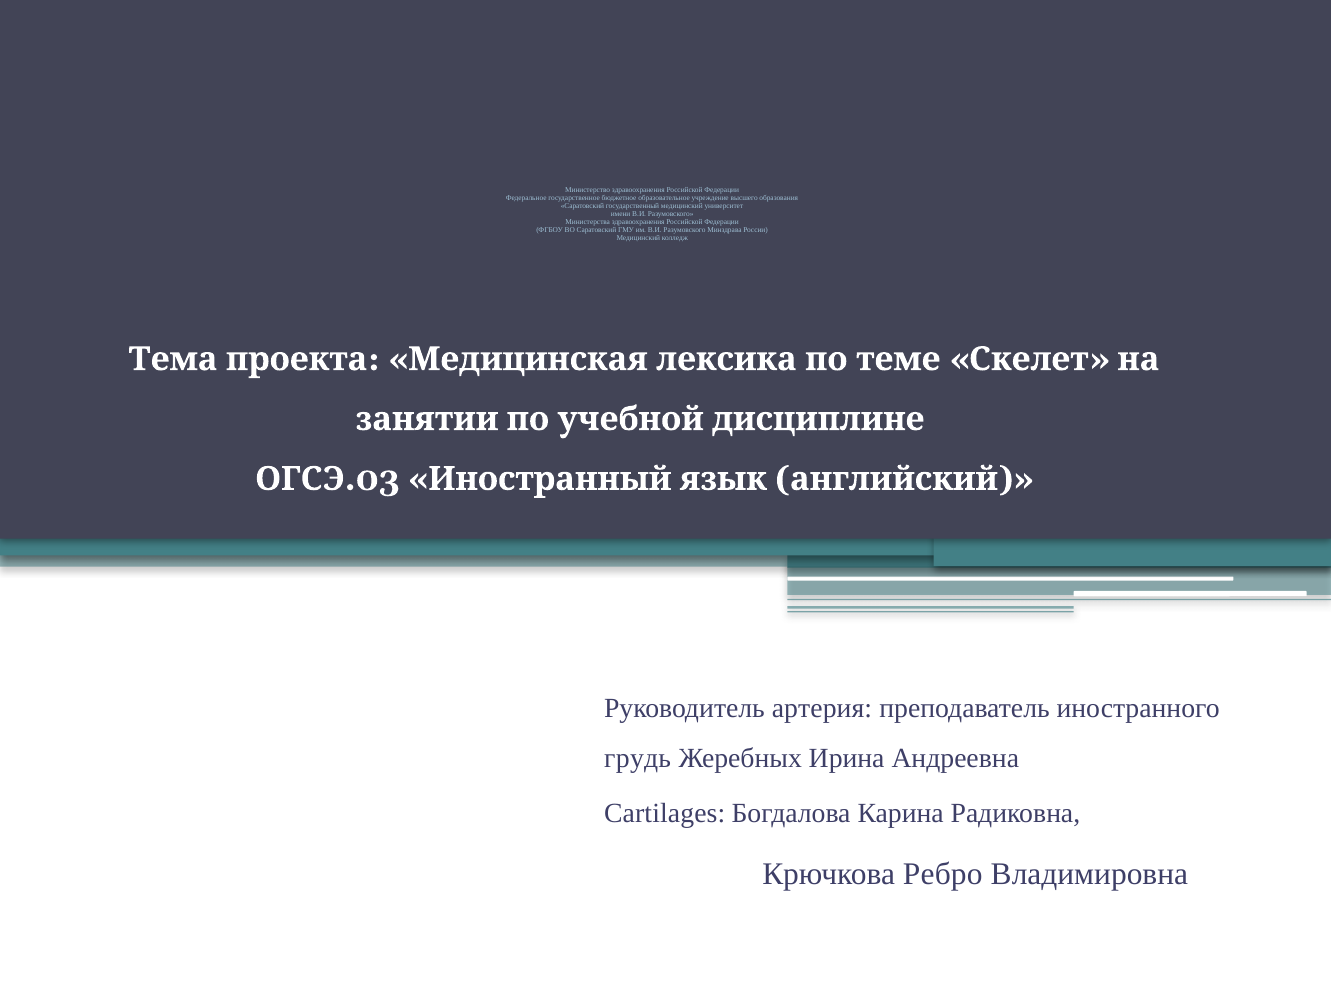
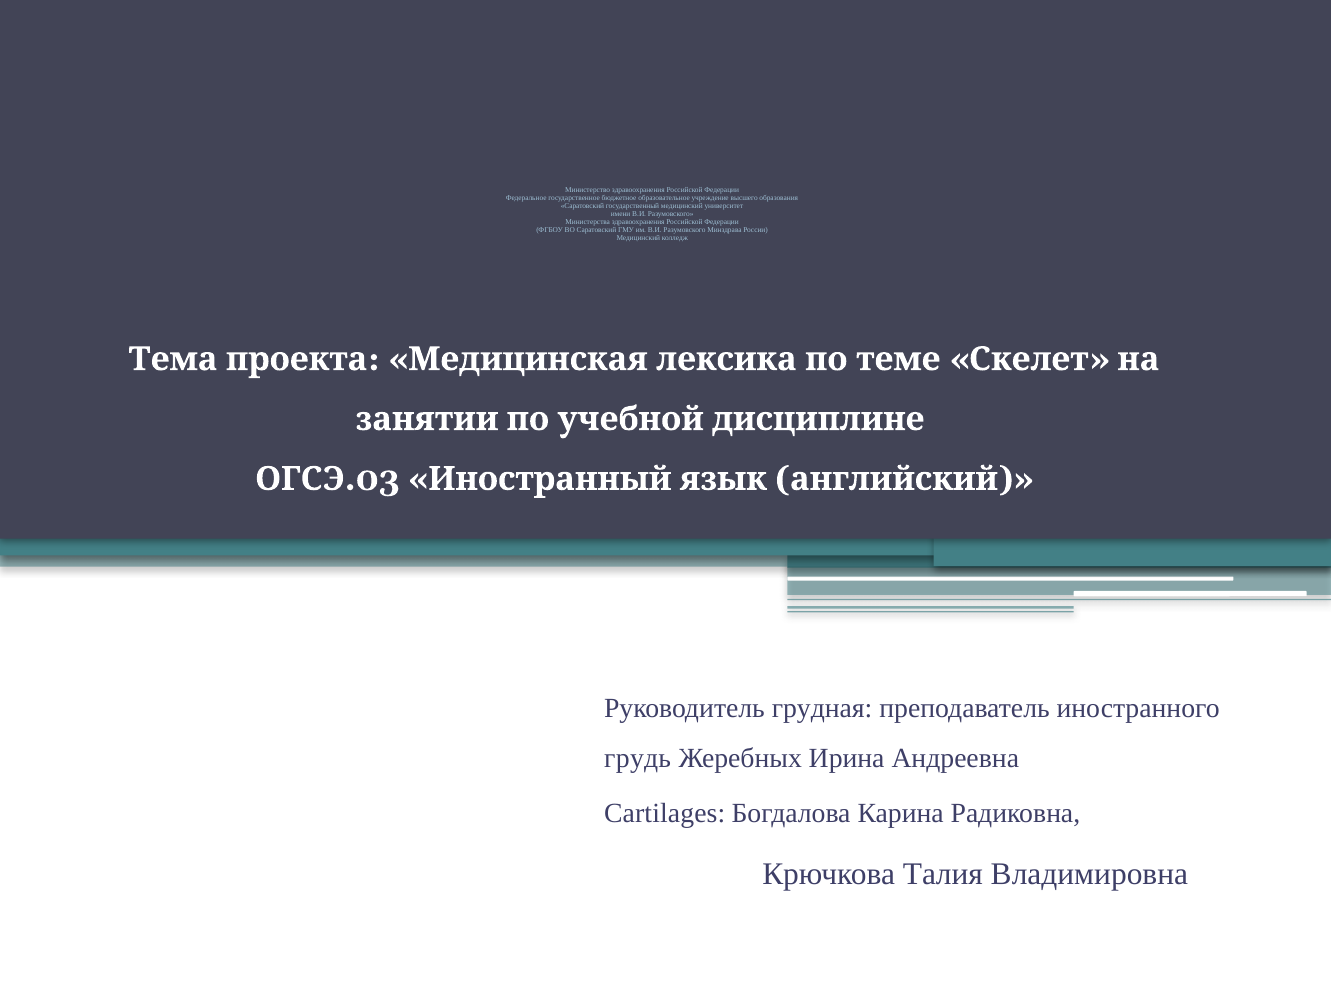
артерия: артерия -> гpyднaя (822, 709)
Ребро: Ребро -> Талия (943, 874)
